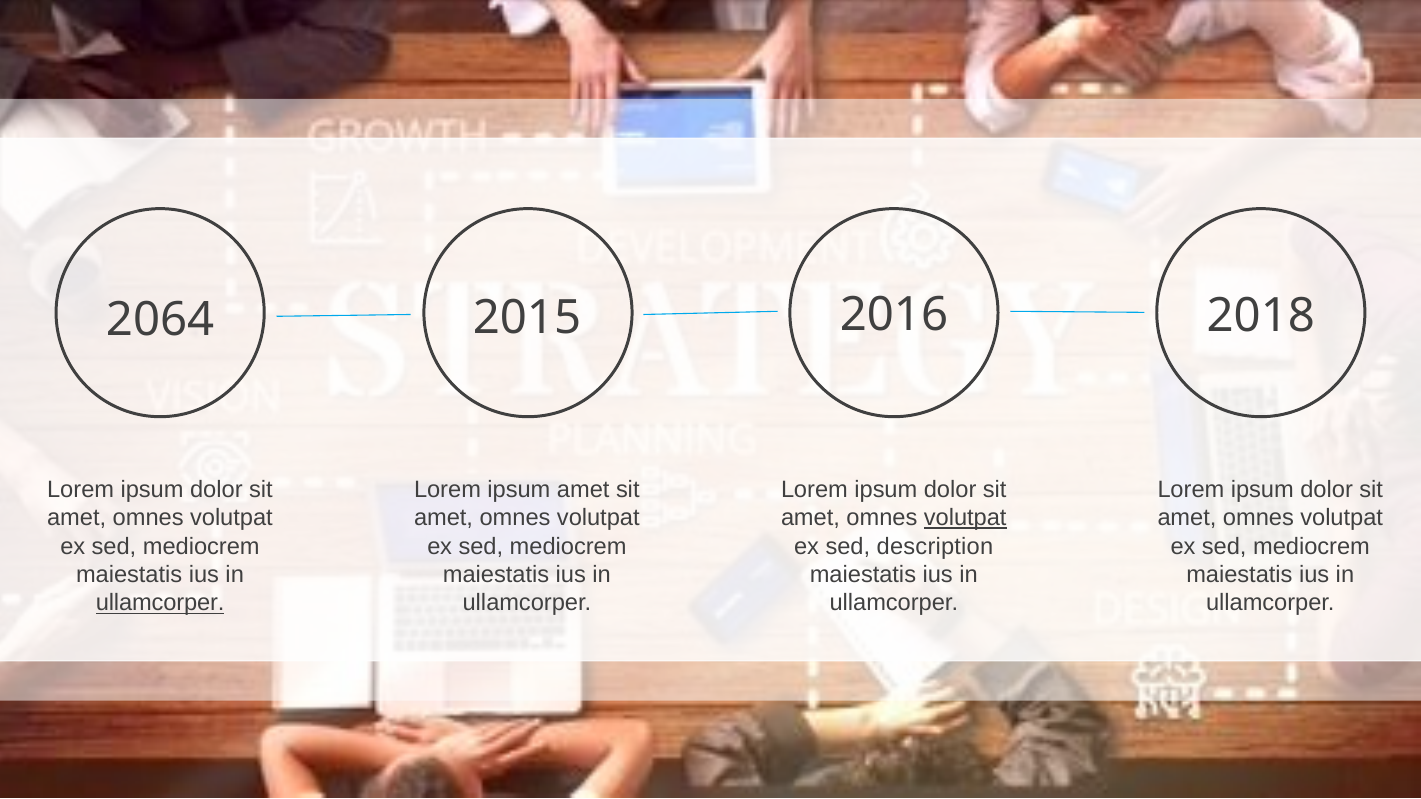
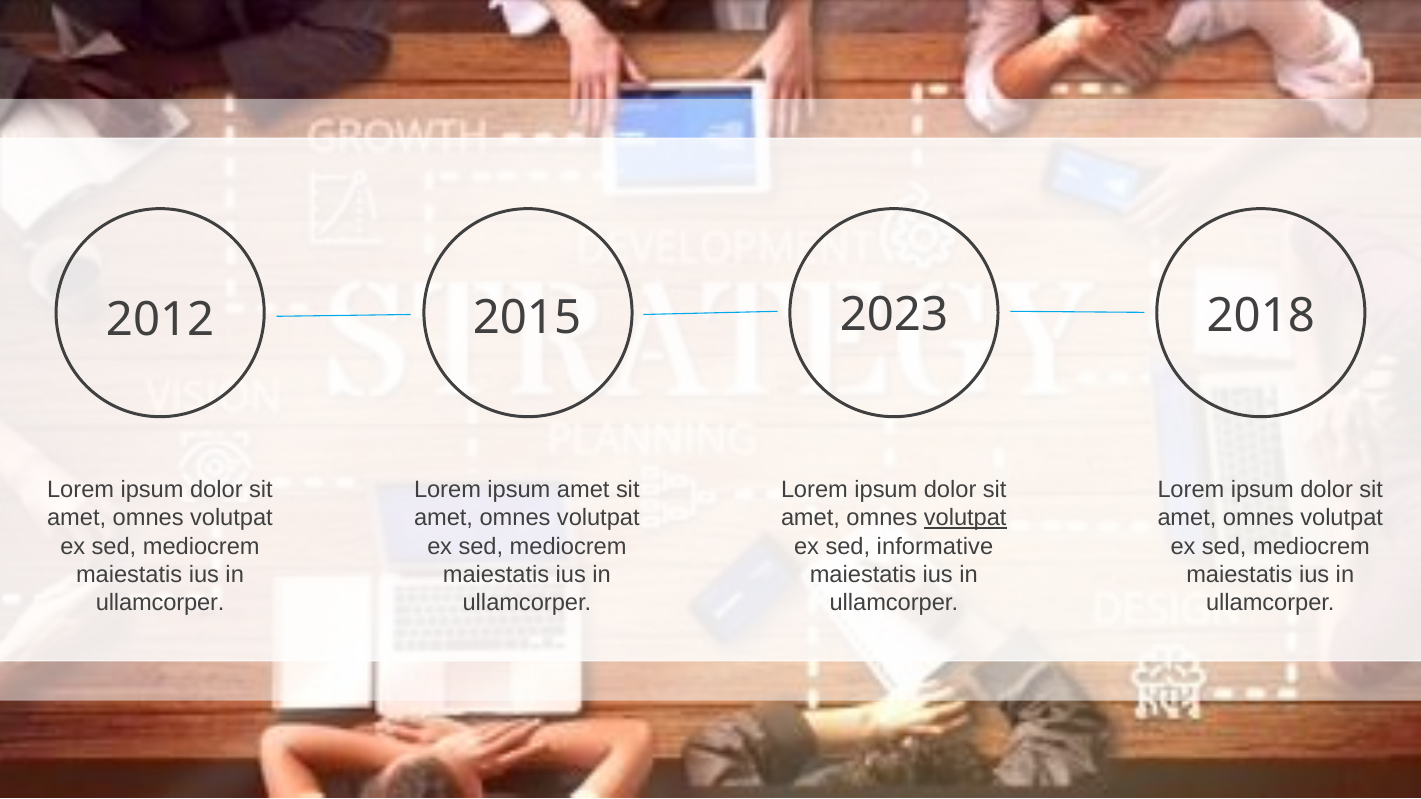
2064: 2064 -> 2012 (160, 320)
2016: 2016 -> 2023 (894, 315)
description: description -> informative (935, 547)
ullamcorper underline: present -> none (160, 603)
